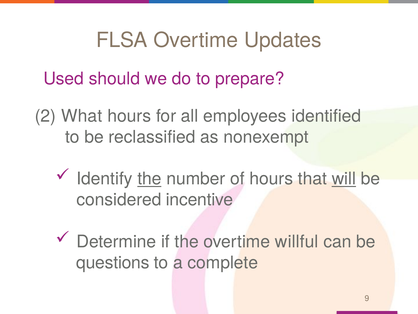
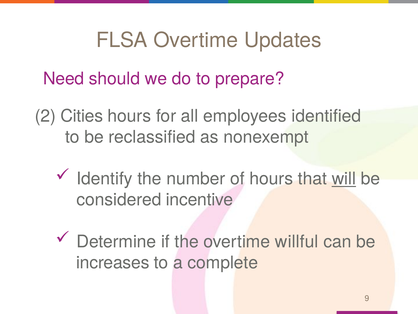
Used: Used -> Need (64, 79)
What: What -> Cities (82, 116)
the underline: present -> none (149, 179)
questions: questions -> increases (113, 262)
